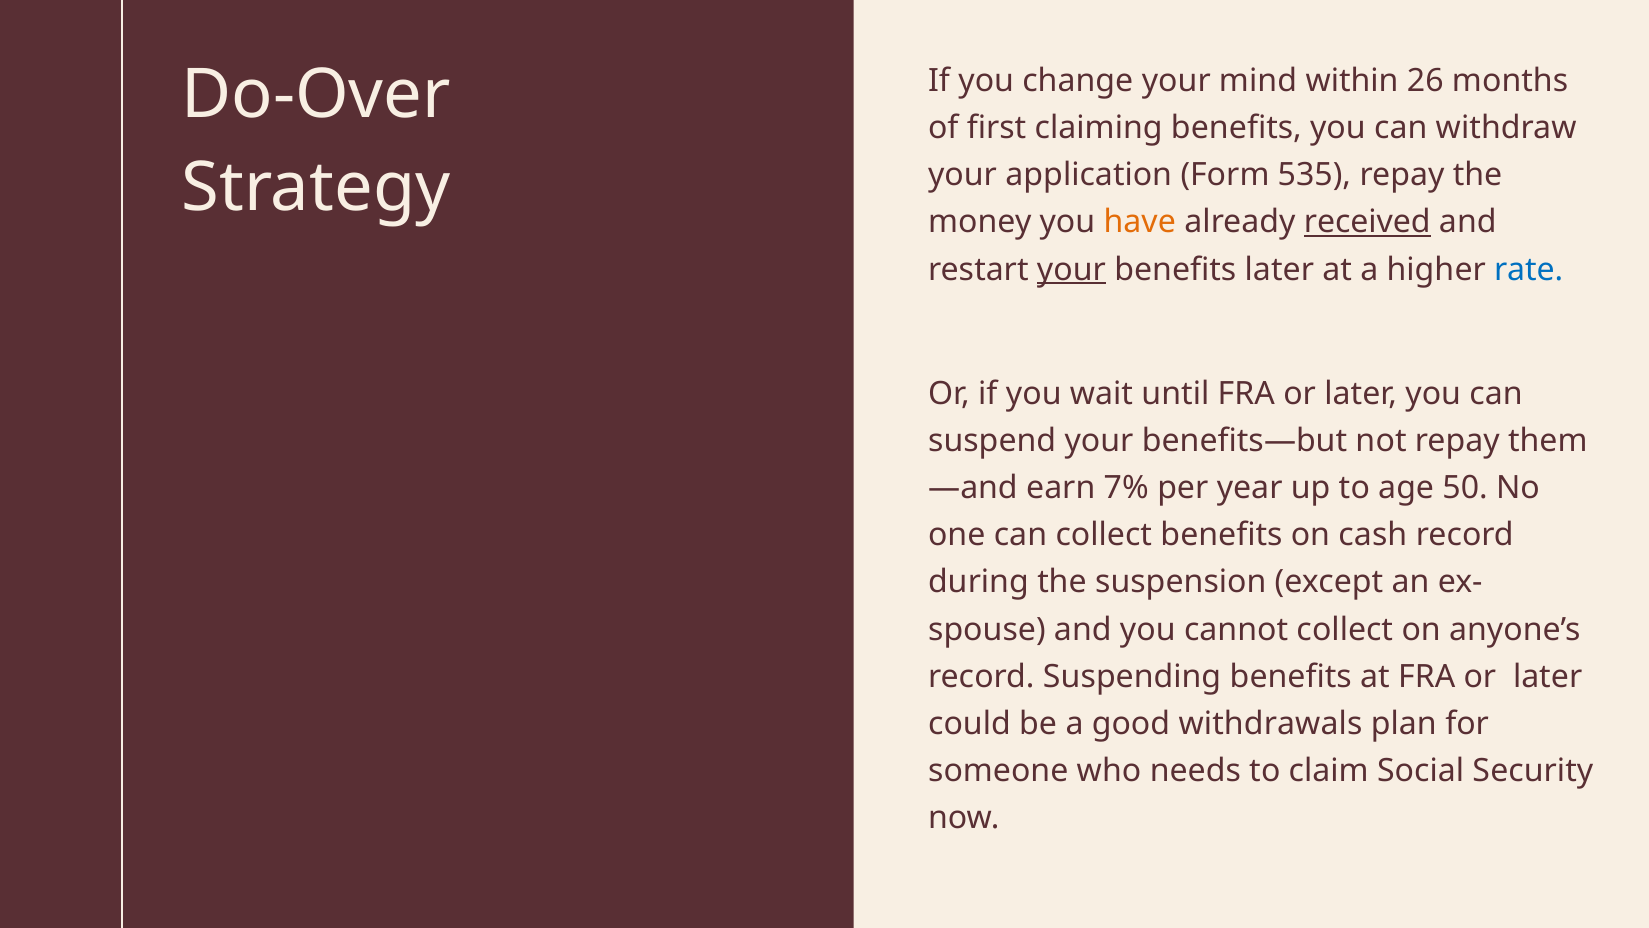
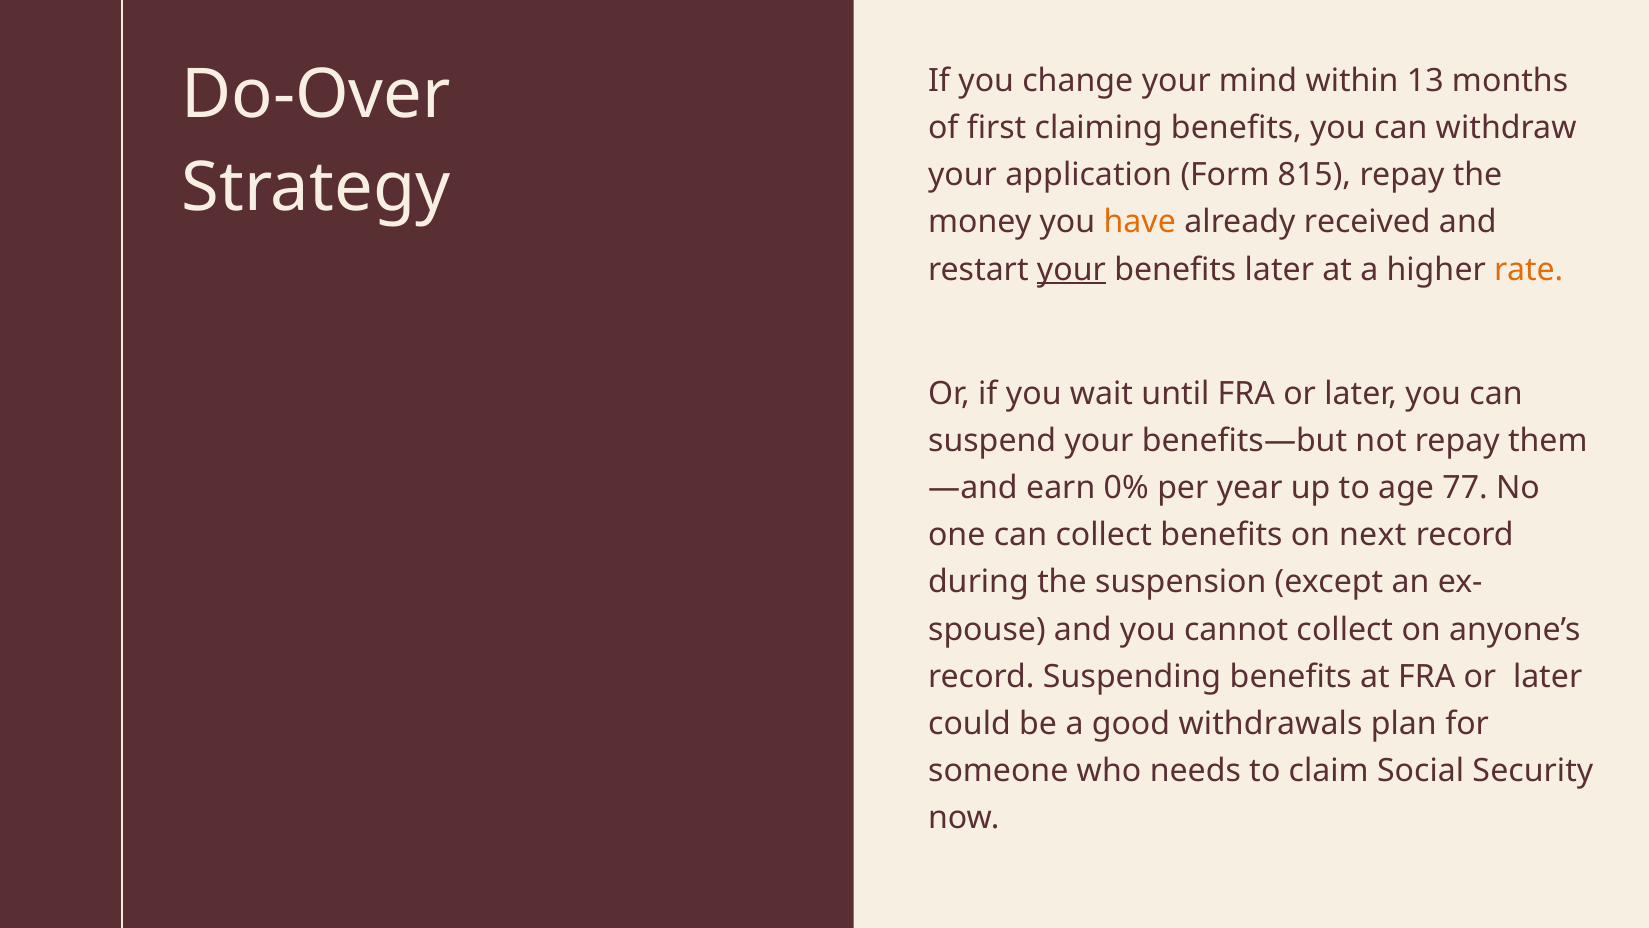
26: 26 -> 13 (1425, 81)
535: 535 -> 815 (1314, 175)
received underline: present -> none (1367, 222)
rate colour: blue -> orange (1529, 269)
7%: 7% -> 0% (1126, 488)
50: 50 -> 77 (1465, 488)
cash: cash -> next (1373, 535)
